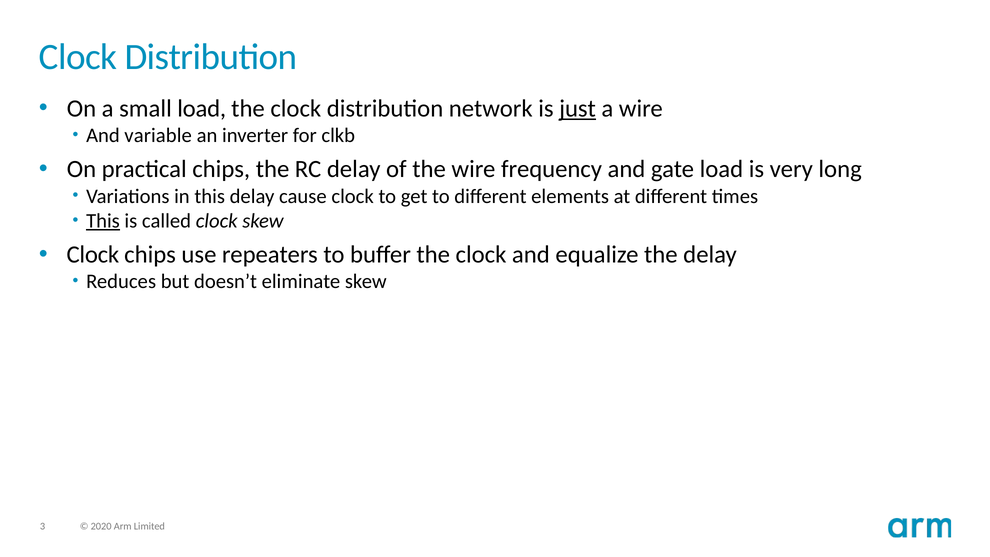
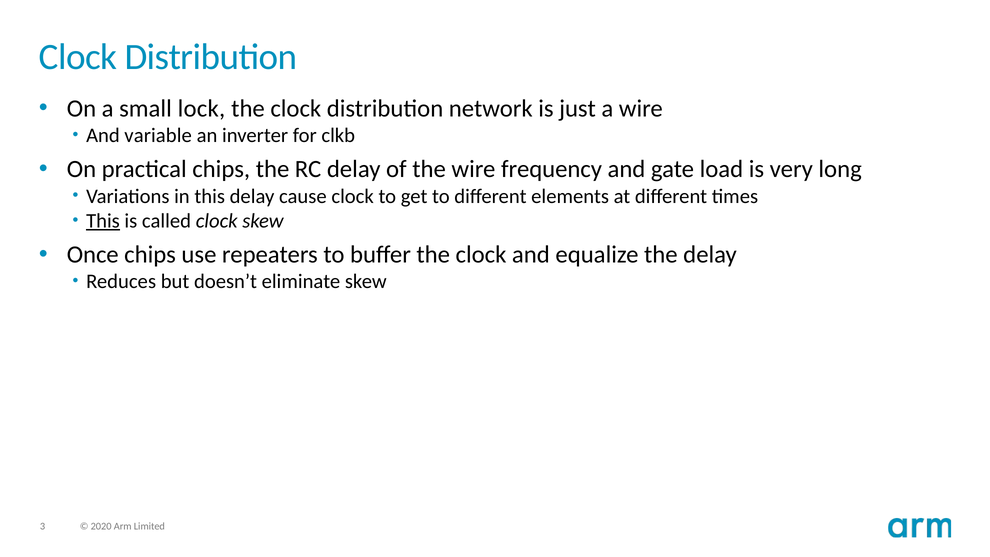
small load: load -> lock (201, 109)
just underline: present -> none (578, 109)
Clock: Clock -> Once (93, 255)
